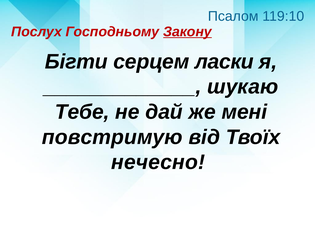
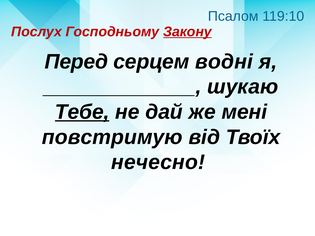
Бігти: Бігти -> Перед (76, 62)
ласки: ласки -> водні (224, 62)
Тебе underline: none -> present (82, 112)
